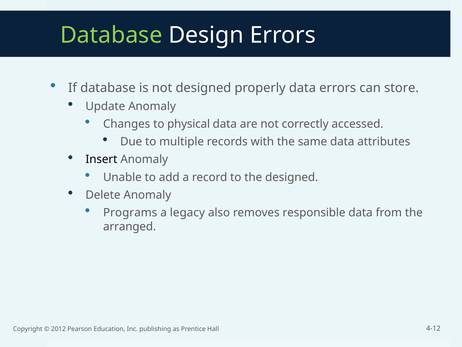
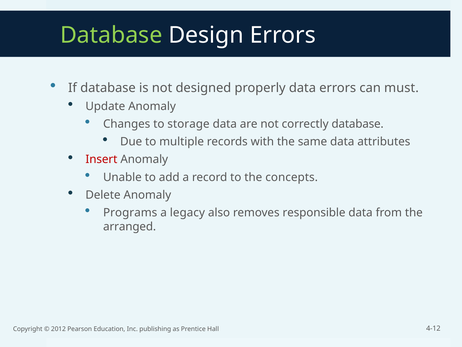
store: store -> must (401, 88)
physical: physical -> storage (188, 124)
correctly accessed: accessed -> database (358, 124)
Insert colour: black -> red (101, 159)
the designed: designed -> concepts (292, 177)
